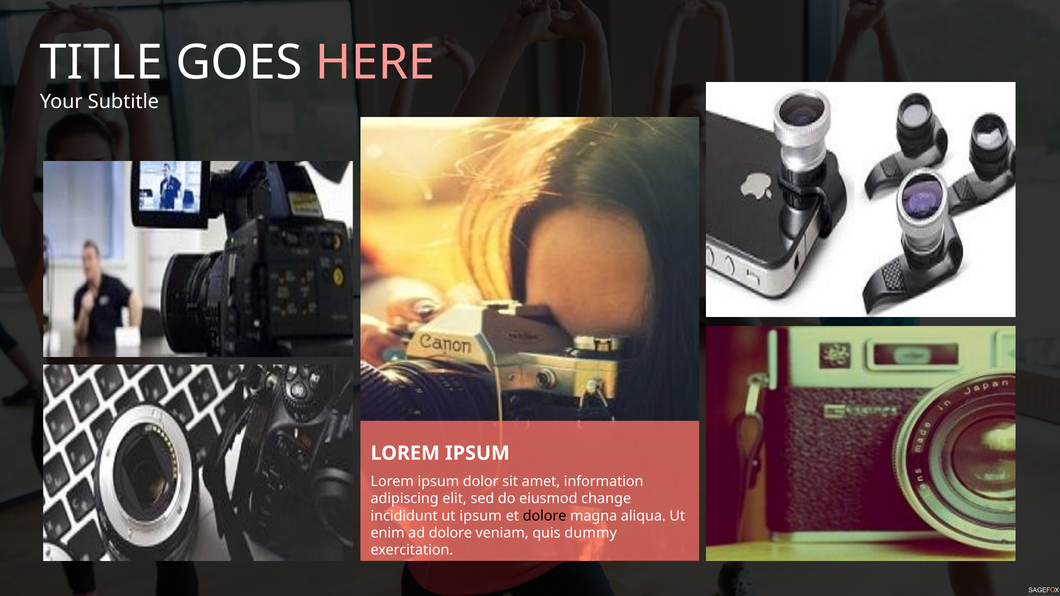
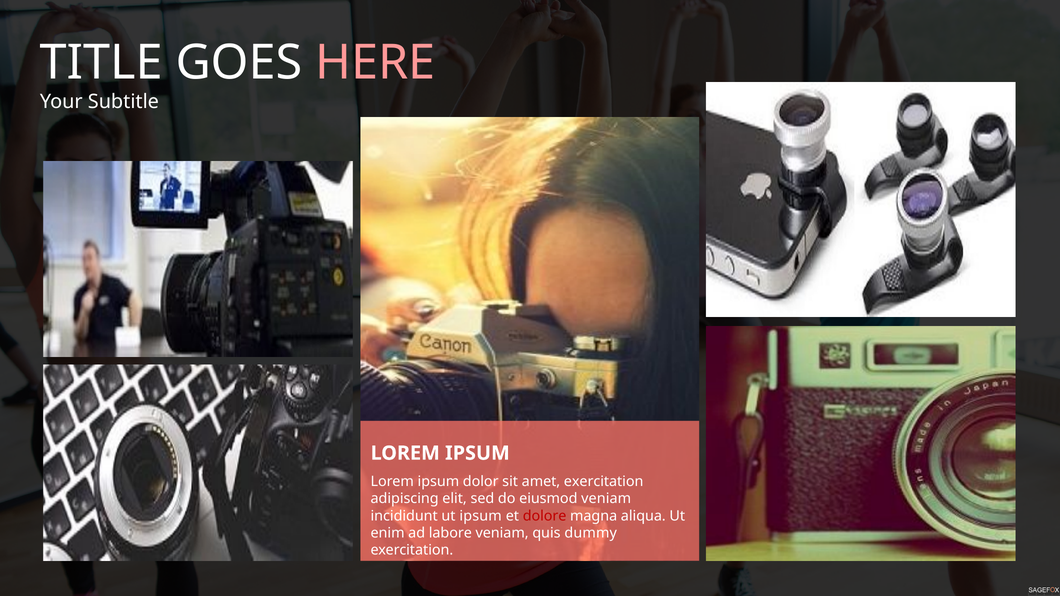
amet information: information -> exercitation (604, 481)
eiusmod change: change -> veniam (606, 499)
dolore colour: black -> red (545, 516)
ad dolore: dolore -> labore (450, 533)
